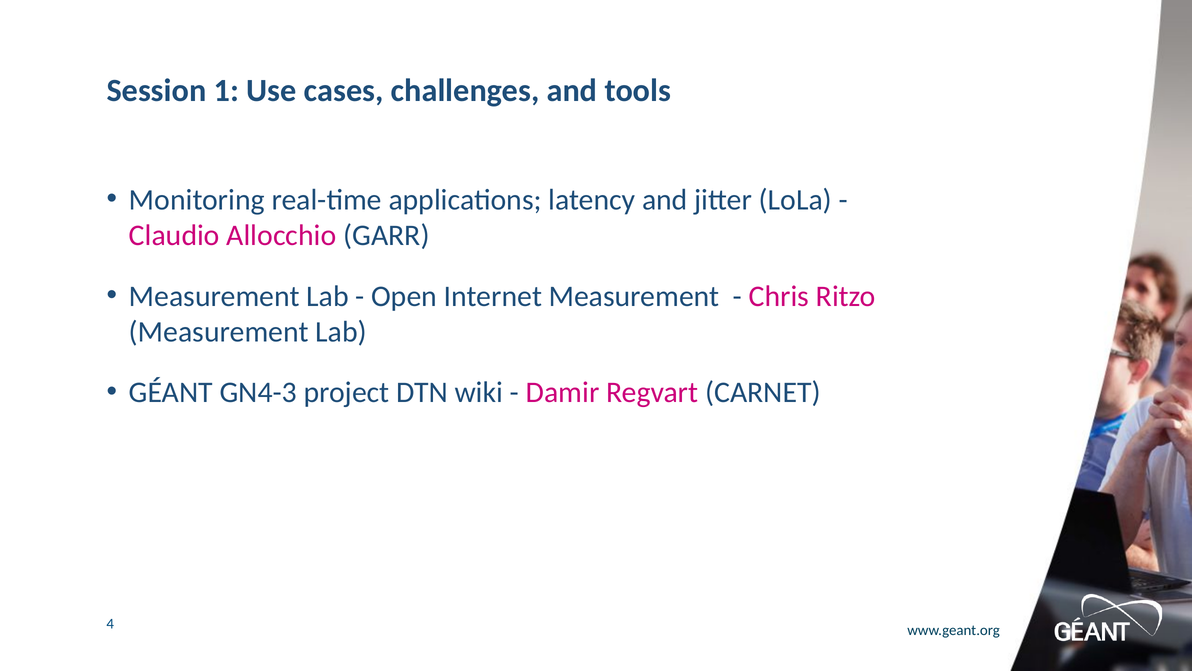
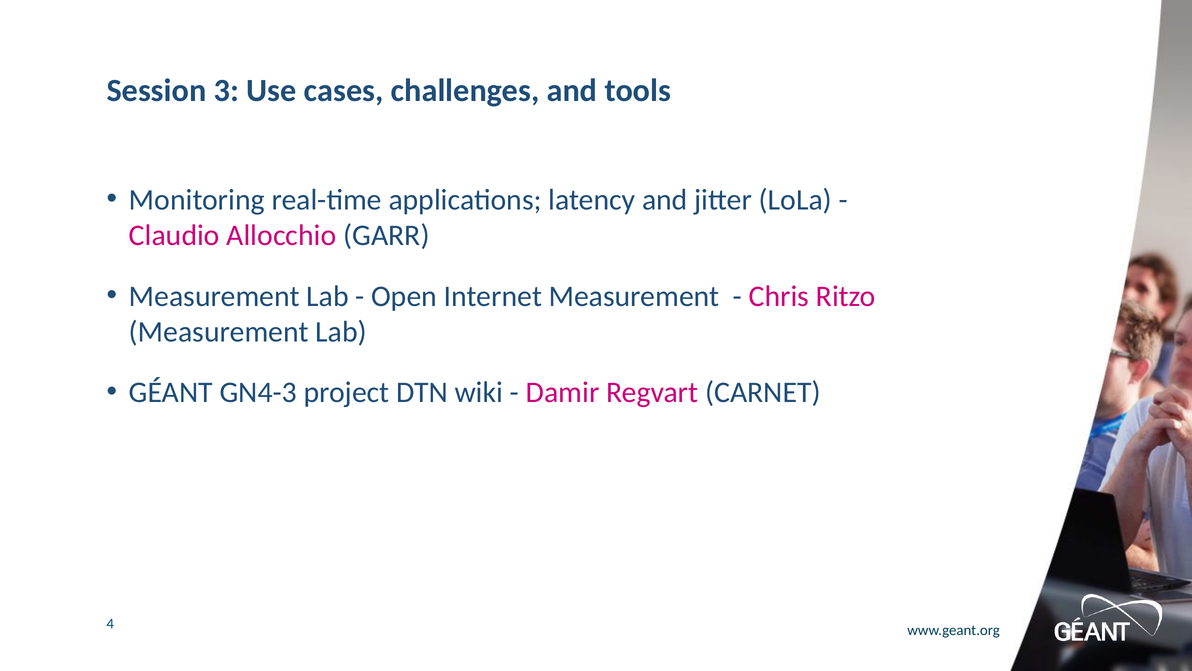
1: 1 -> 3 (226, 91)
